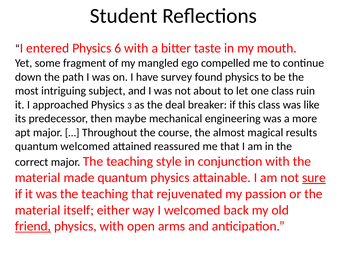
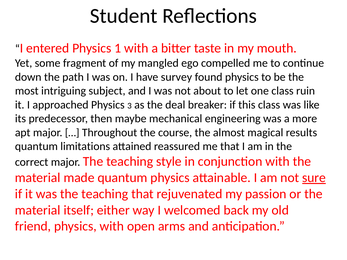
6: 6 -> 1 (118, 48)
quantum welcomed: welcomed -> limitations (85, 147)
friend underline: present -> none (33, 227)
